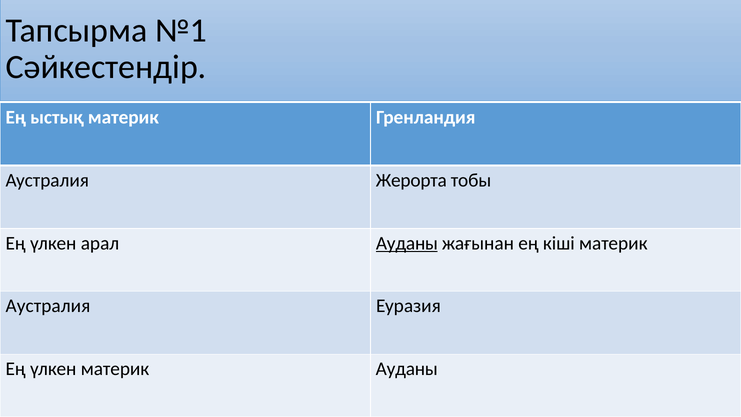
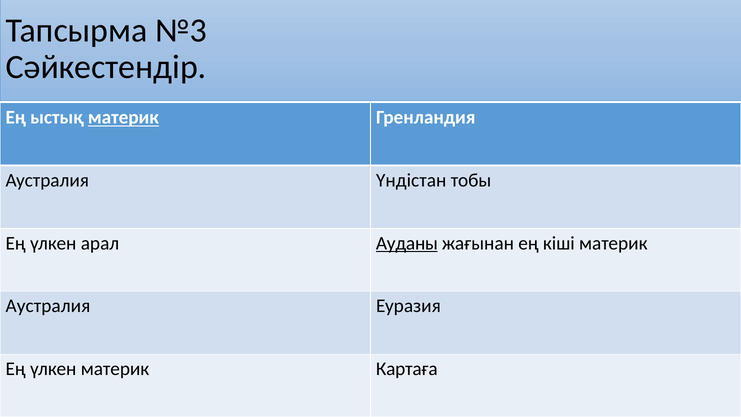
№1: №1 -> №3 (181, 30)
материк underline: none -> present (123, 117)
Жерорта: Жерорта -> Үндістан (411, 180)
материк Ауданы: Ауданы -> Картаға (407, 369)
